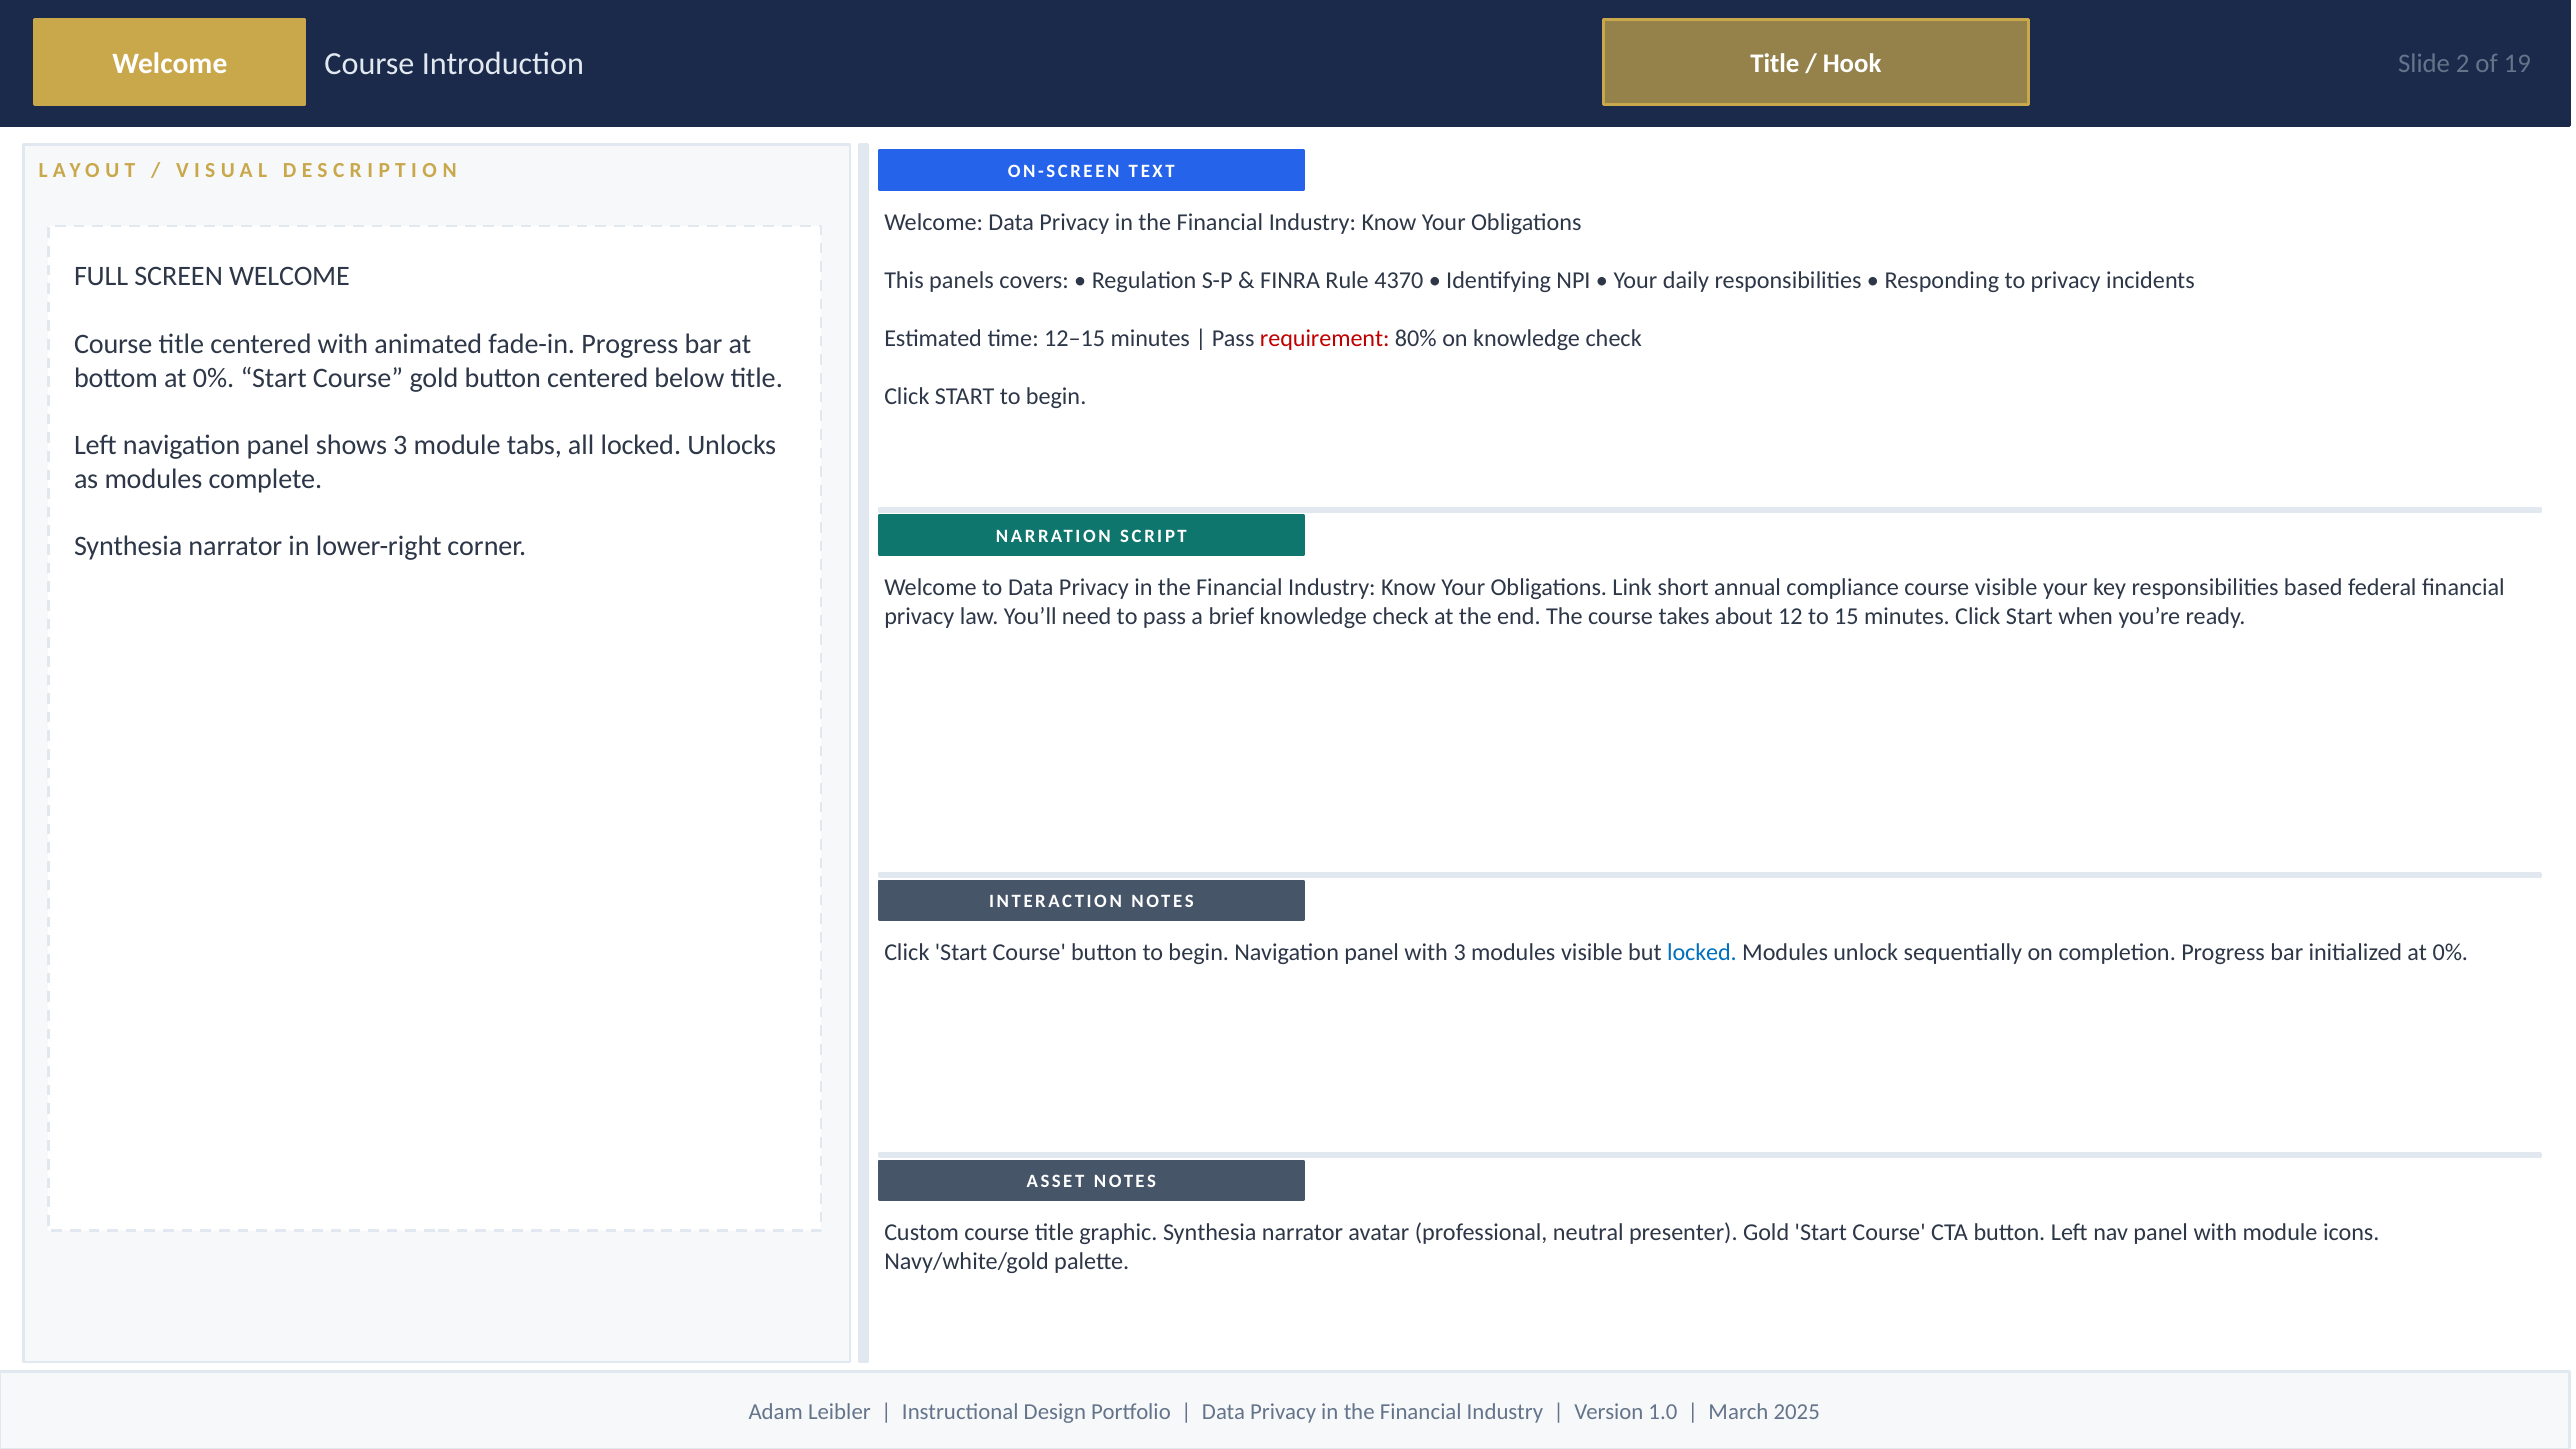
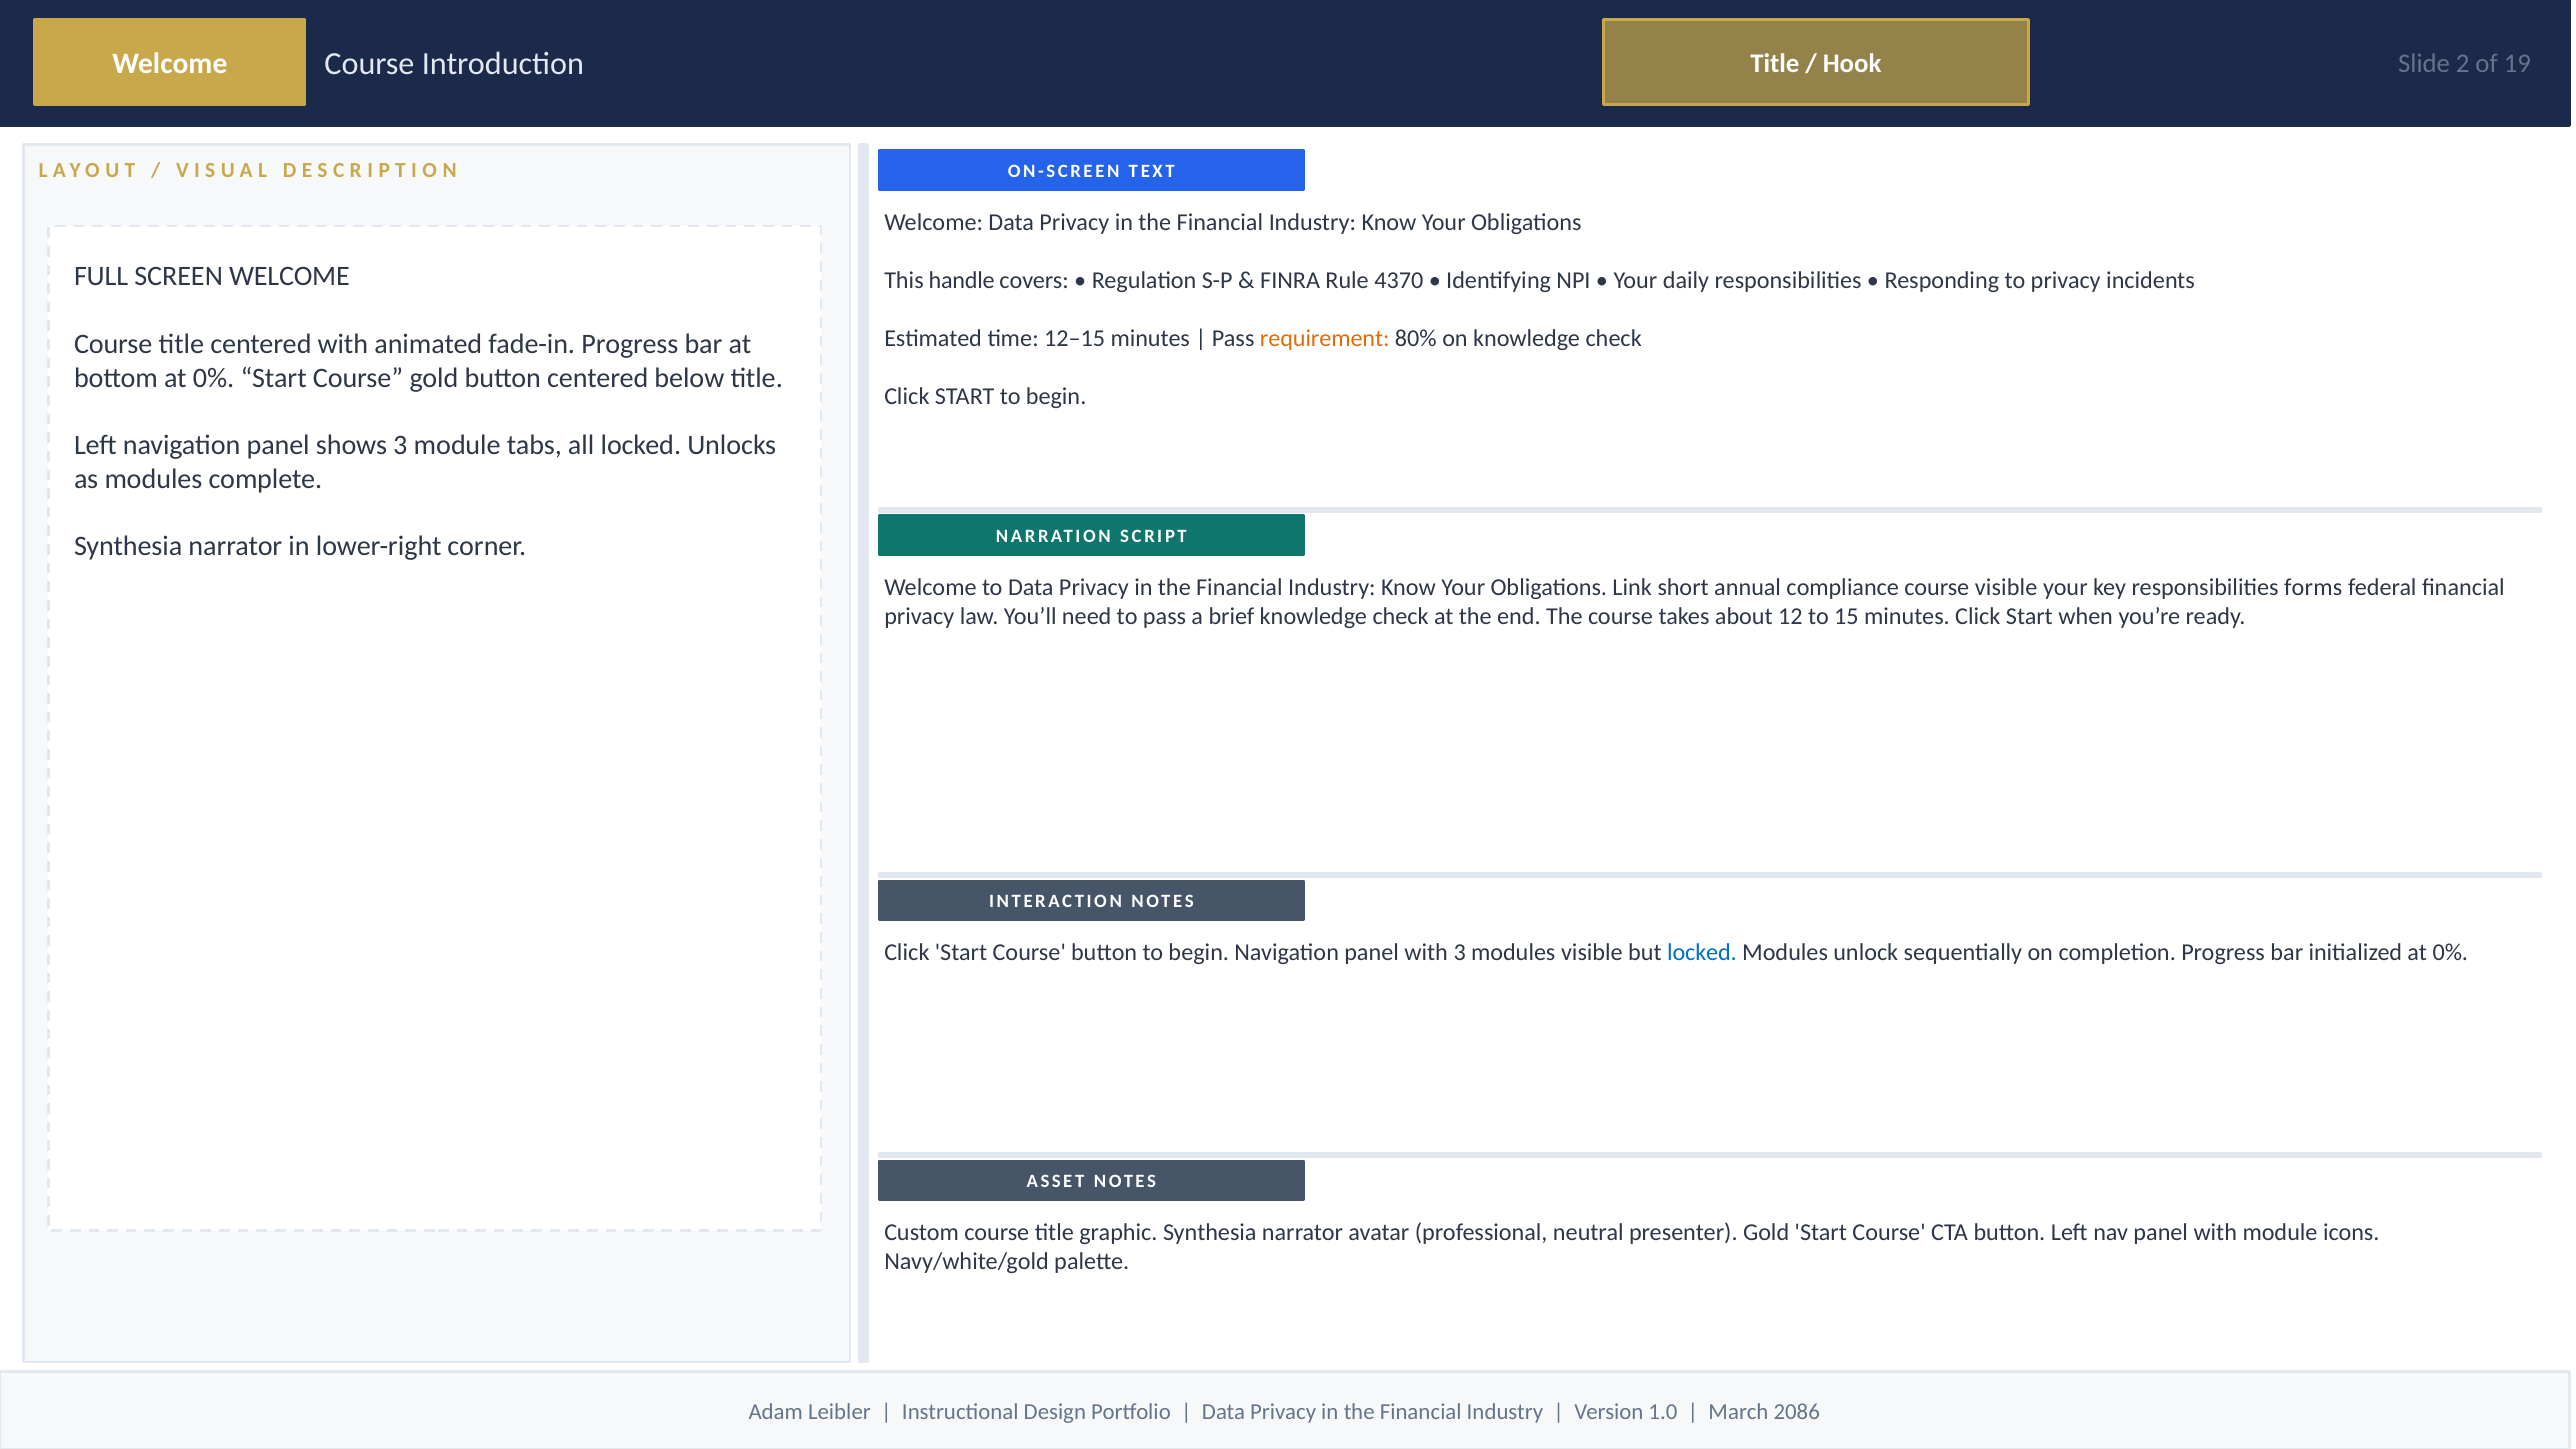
panels: panels -> handle (962, 280)
requirement colour: red -> orange (1325, 338)
based: based -> forms (2313, 587)
2025: 2025 -> 2086 (1797, 1412)
